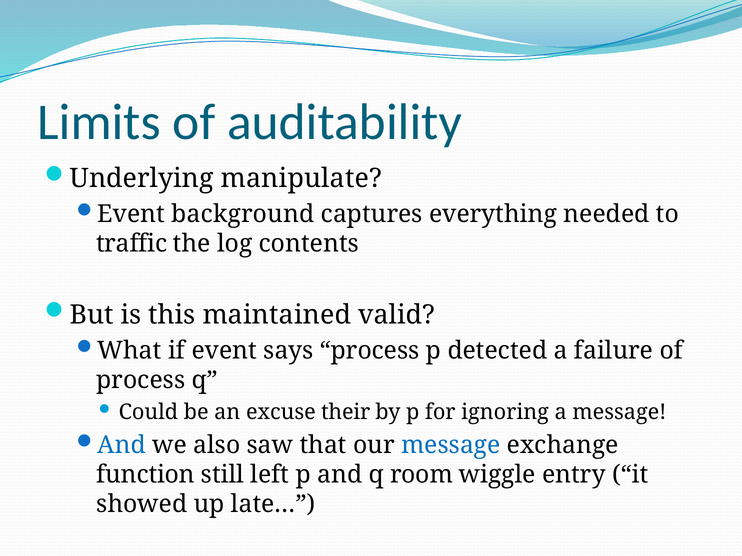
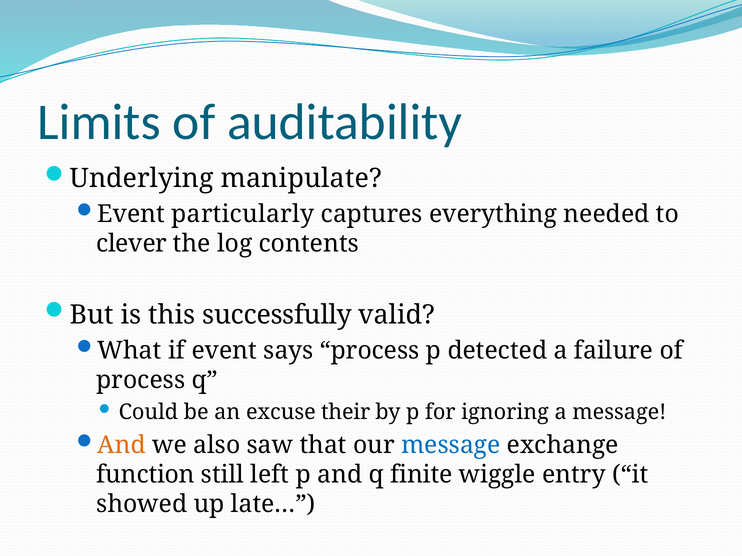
background: background -> particularly (243, 214)
traffic: traffic -> clever (132, 244)
maintained: maintained -> successfully (277, 315)
And colour: blue -> orange (122, 445)
room: room -> finite (421, 475)
